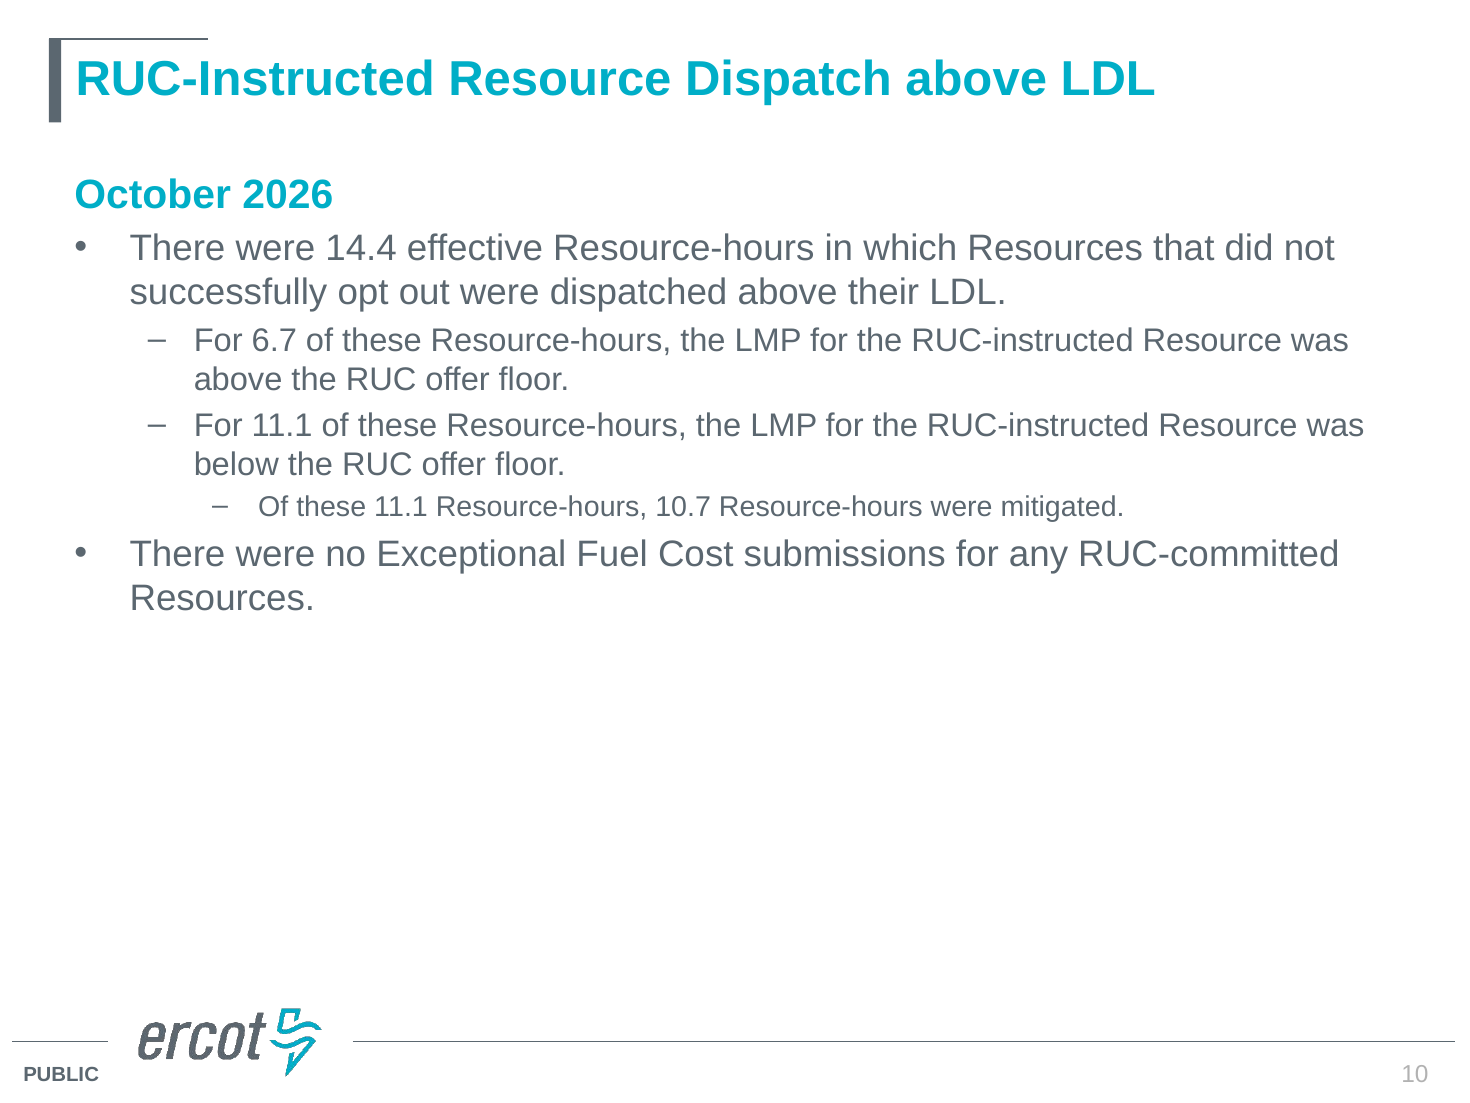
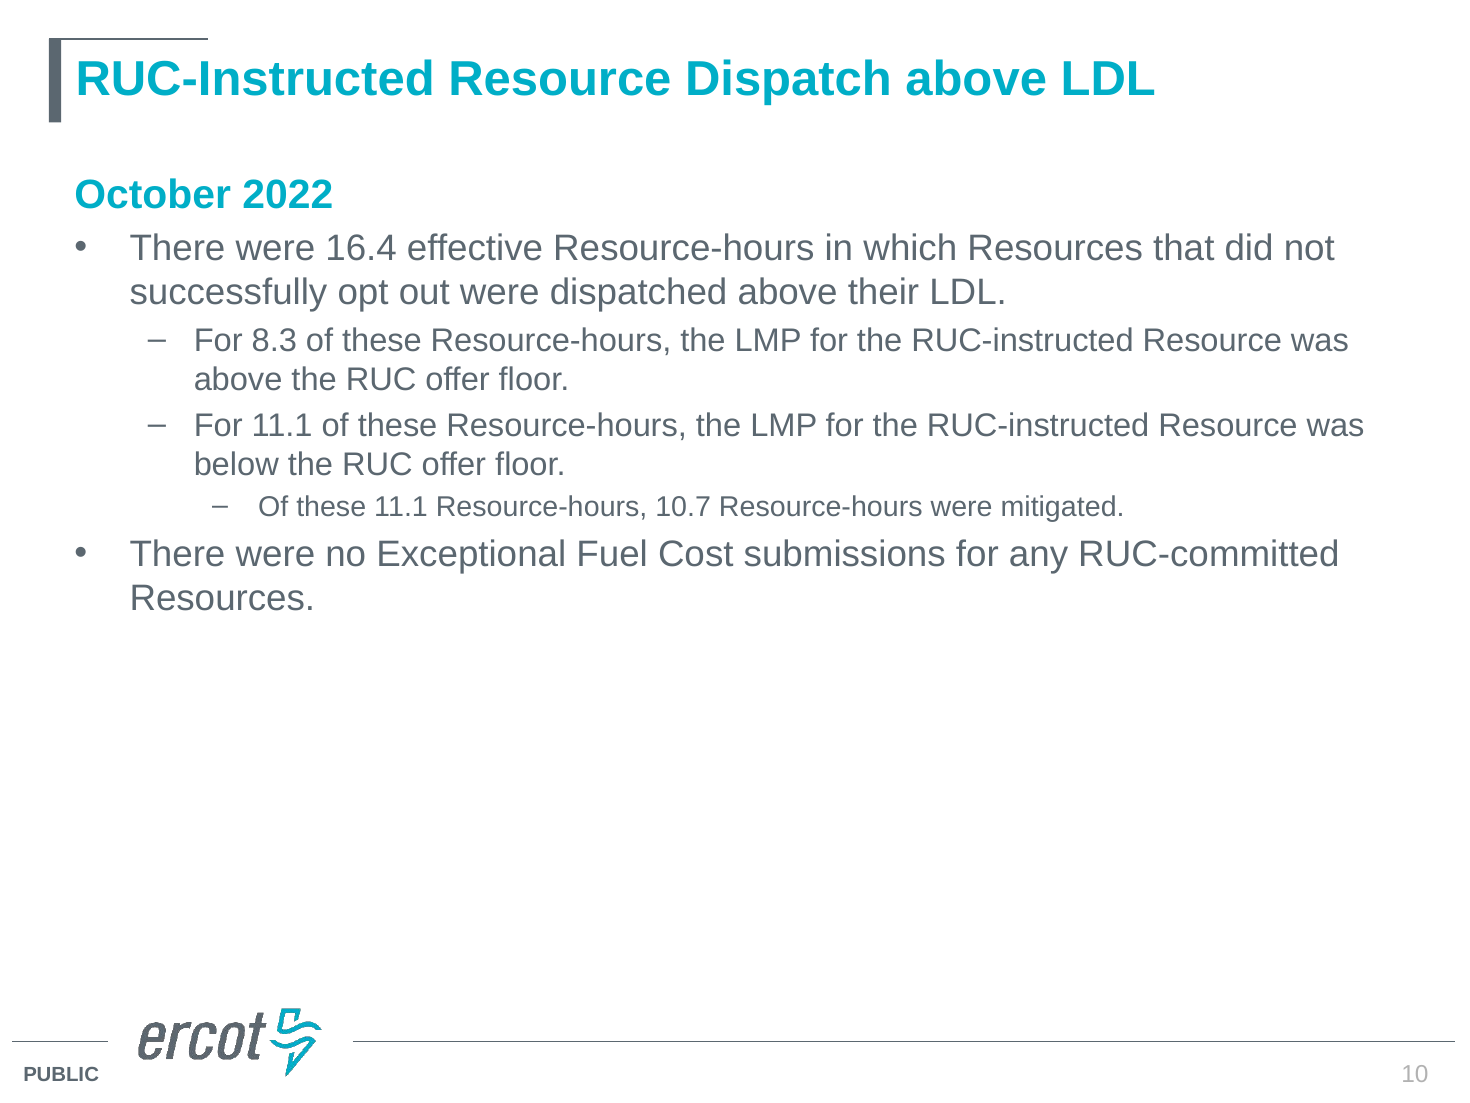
2026: 2026 -> 2022 (288, 195)
14.4: 14.4 -> 16.4 (361, 248)
6.7: 6.7 -> 8.3 (274, 340)
